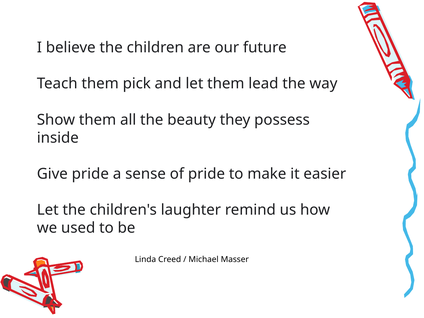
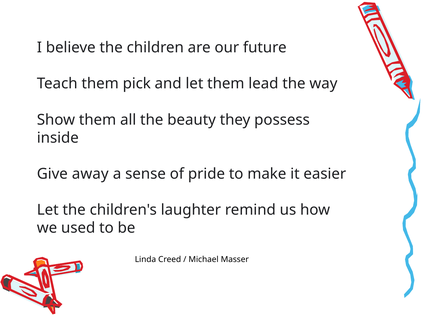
Give pride: pride -> away (90, 174)
